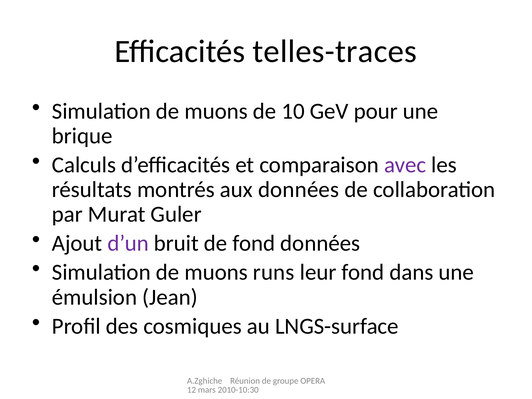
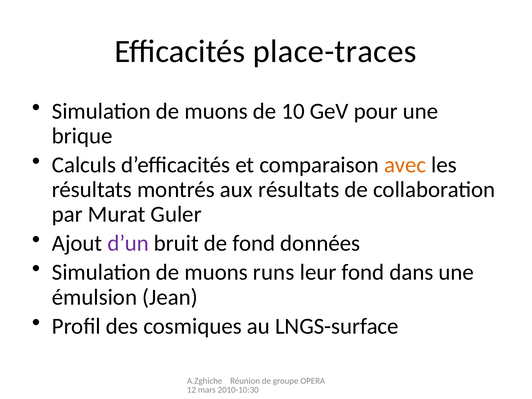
telles-traces: telles-traces -> place-traces (335, 51)
avec colour: purple -> orange (405, 165)
aux données: données -> résultats (299, 190)
